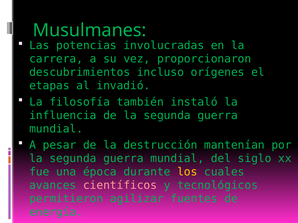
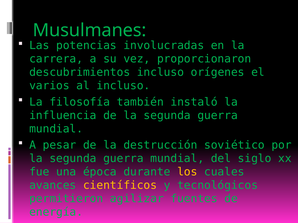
etapas: etapas -> varios (49, 86)
al invadió: invadió -> incluso (123, 86)
mantenían: mantenían -> soviético (234, 145)
científicos colour: pink -> yellow (120, 186)
